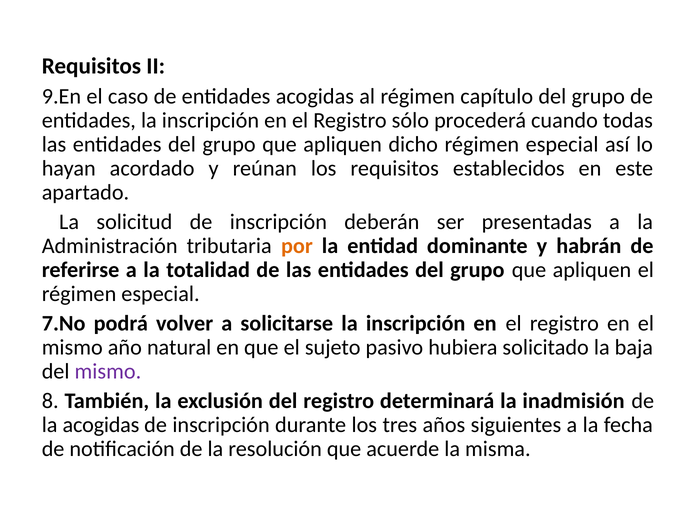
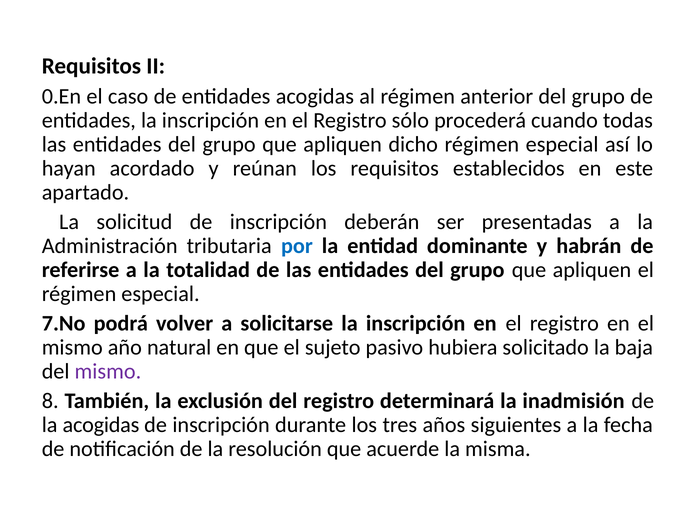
9.En: 9.En -> 0.En (61, 96)
capítulo: capítulo -> anterior (497, 96)
por colour: orange -> blue (297, 246)
